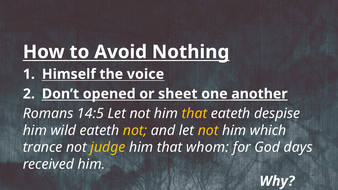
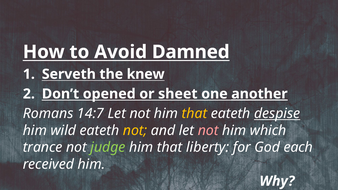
Nothing: Nothing -> Damned (191, 52)
Himself: Himself -> Serveth (69, 74)
voice: voice -> knew (146, 74)
14:5: 14:5 -> 14:7 (90, 114)
despise underline: none -> present (277, 114)
not colour: yellow -> pink (208, 131)
judge colour: yellow -> light green (108, 147)
whom: whom -> liberty (208, 147)
days: days -> each (298, 147)
